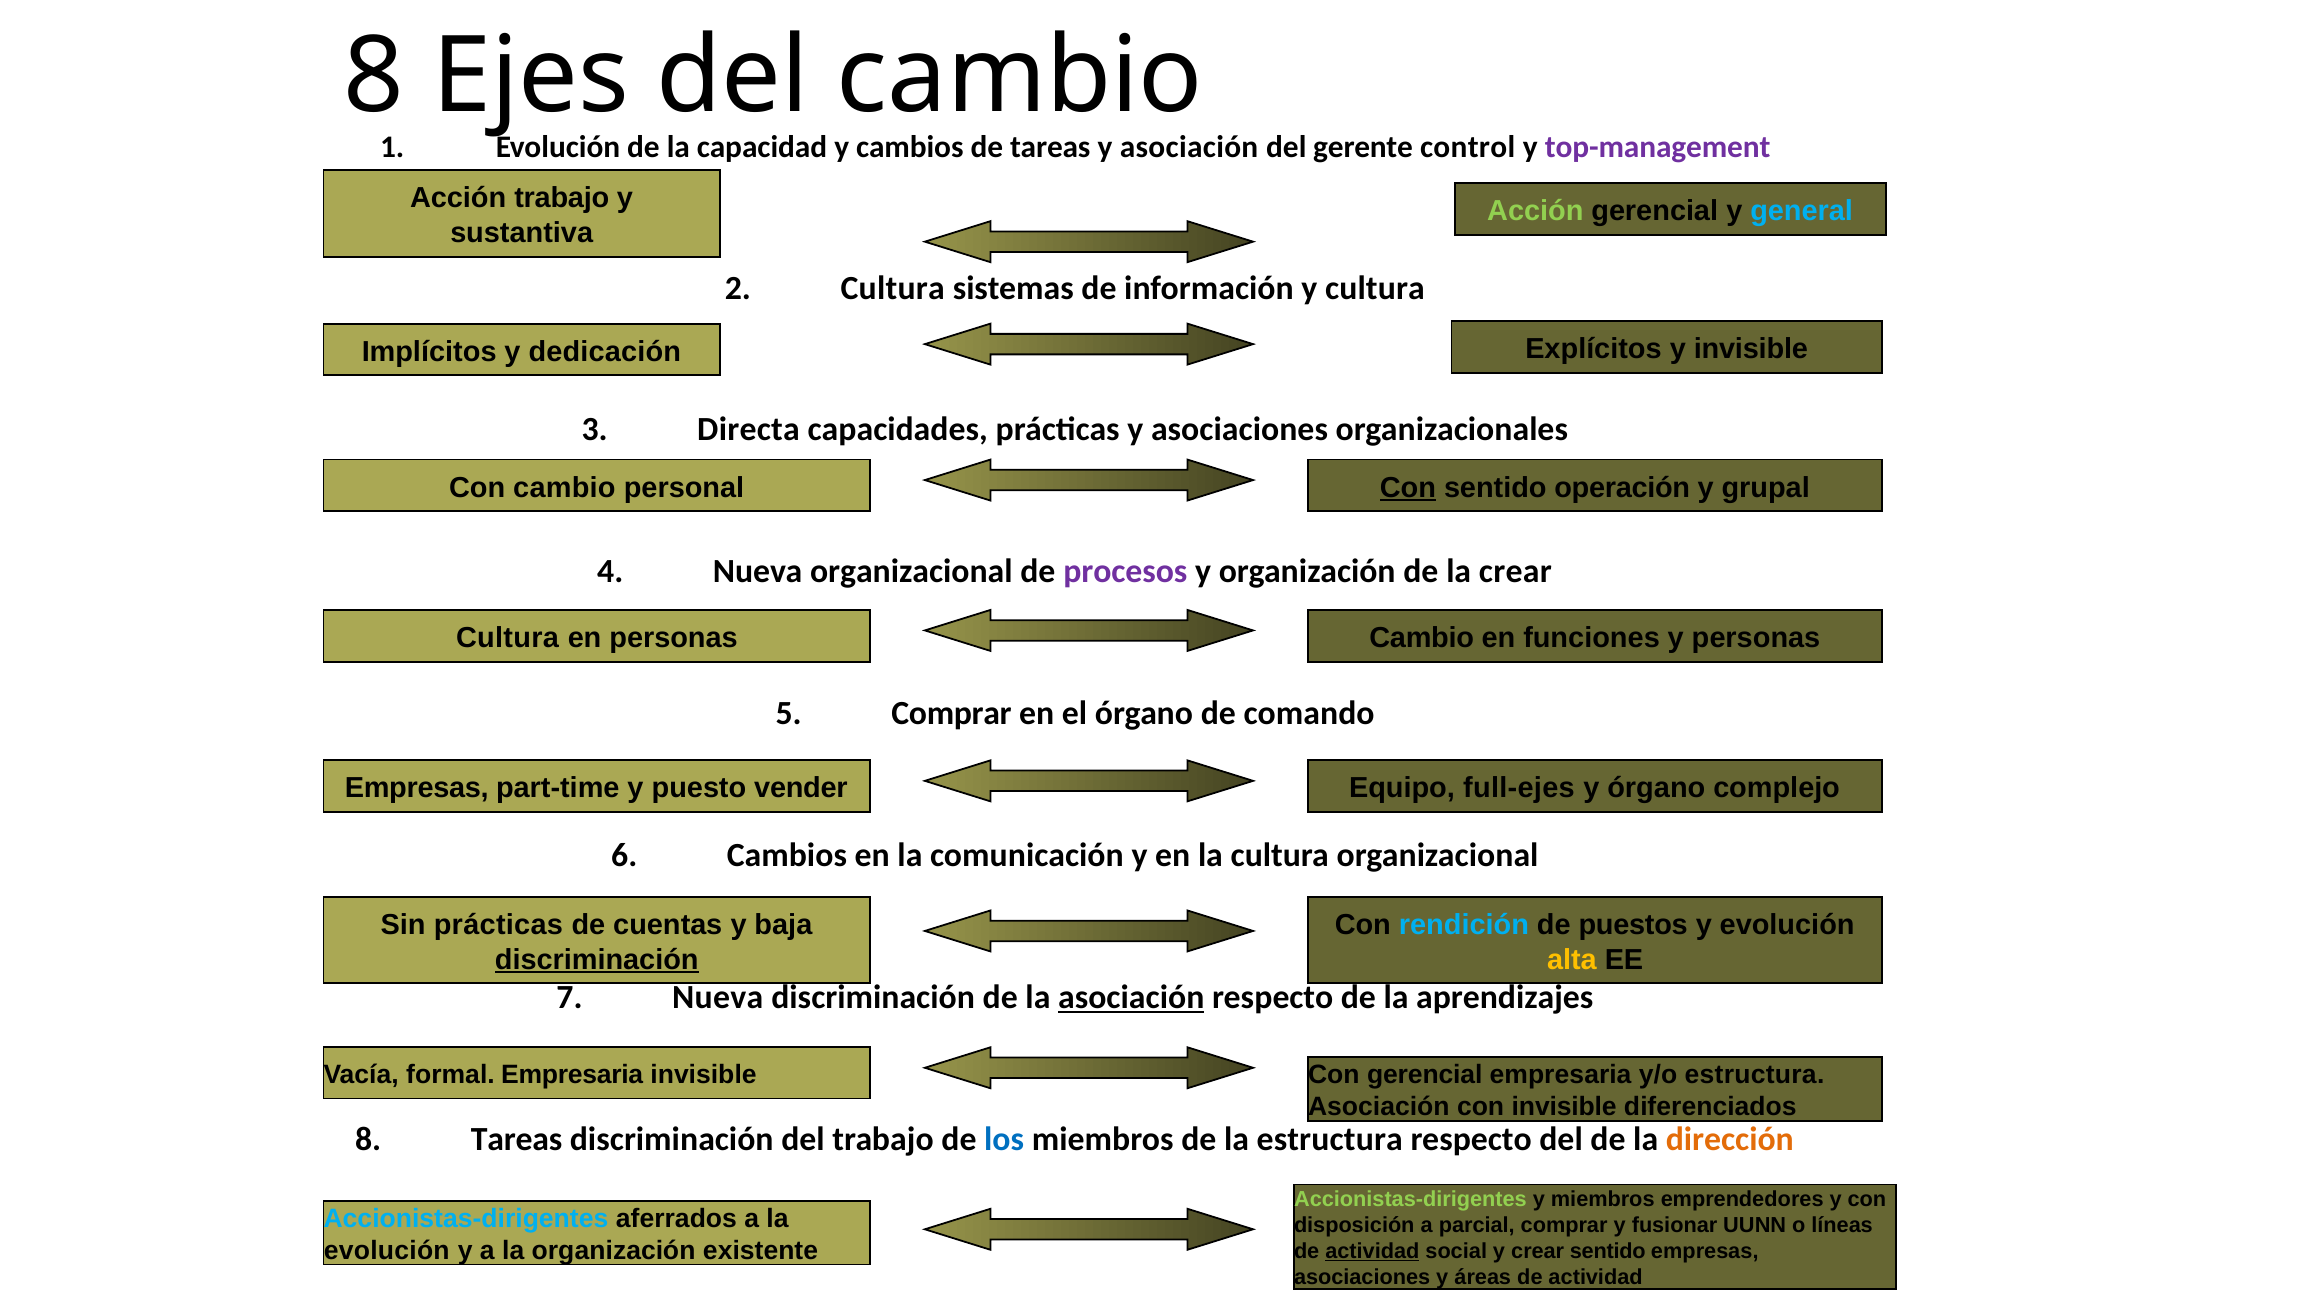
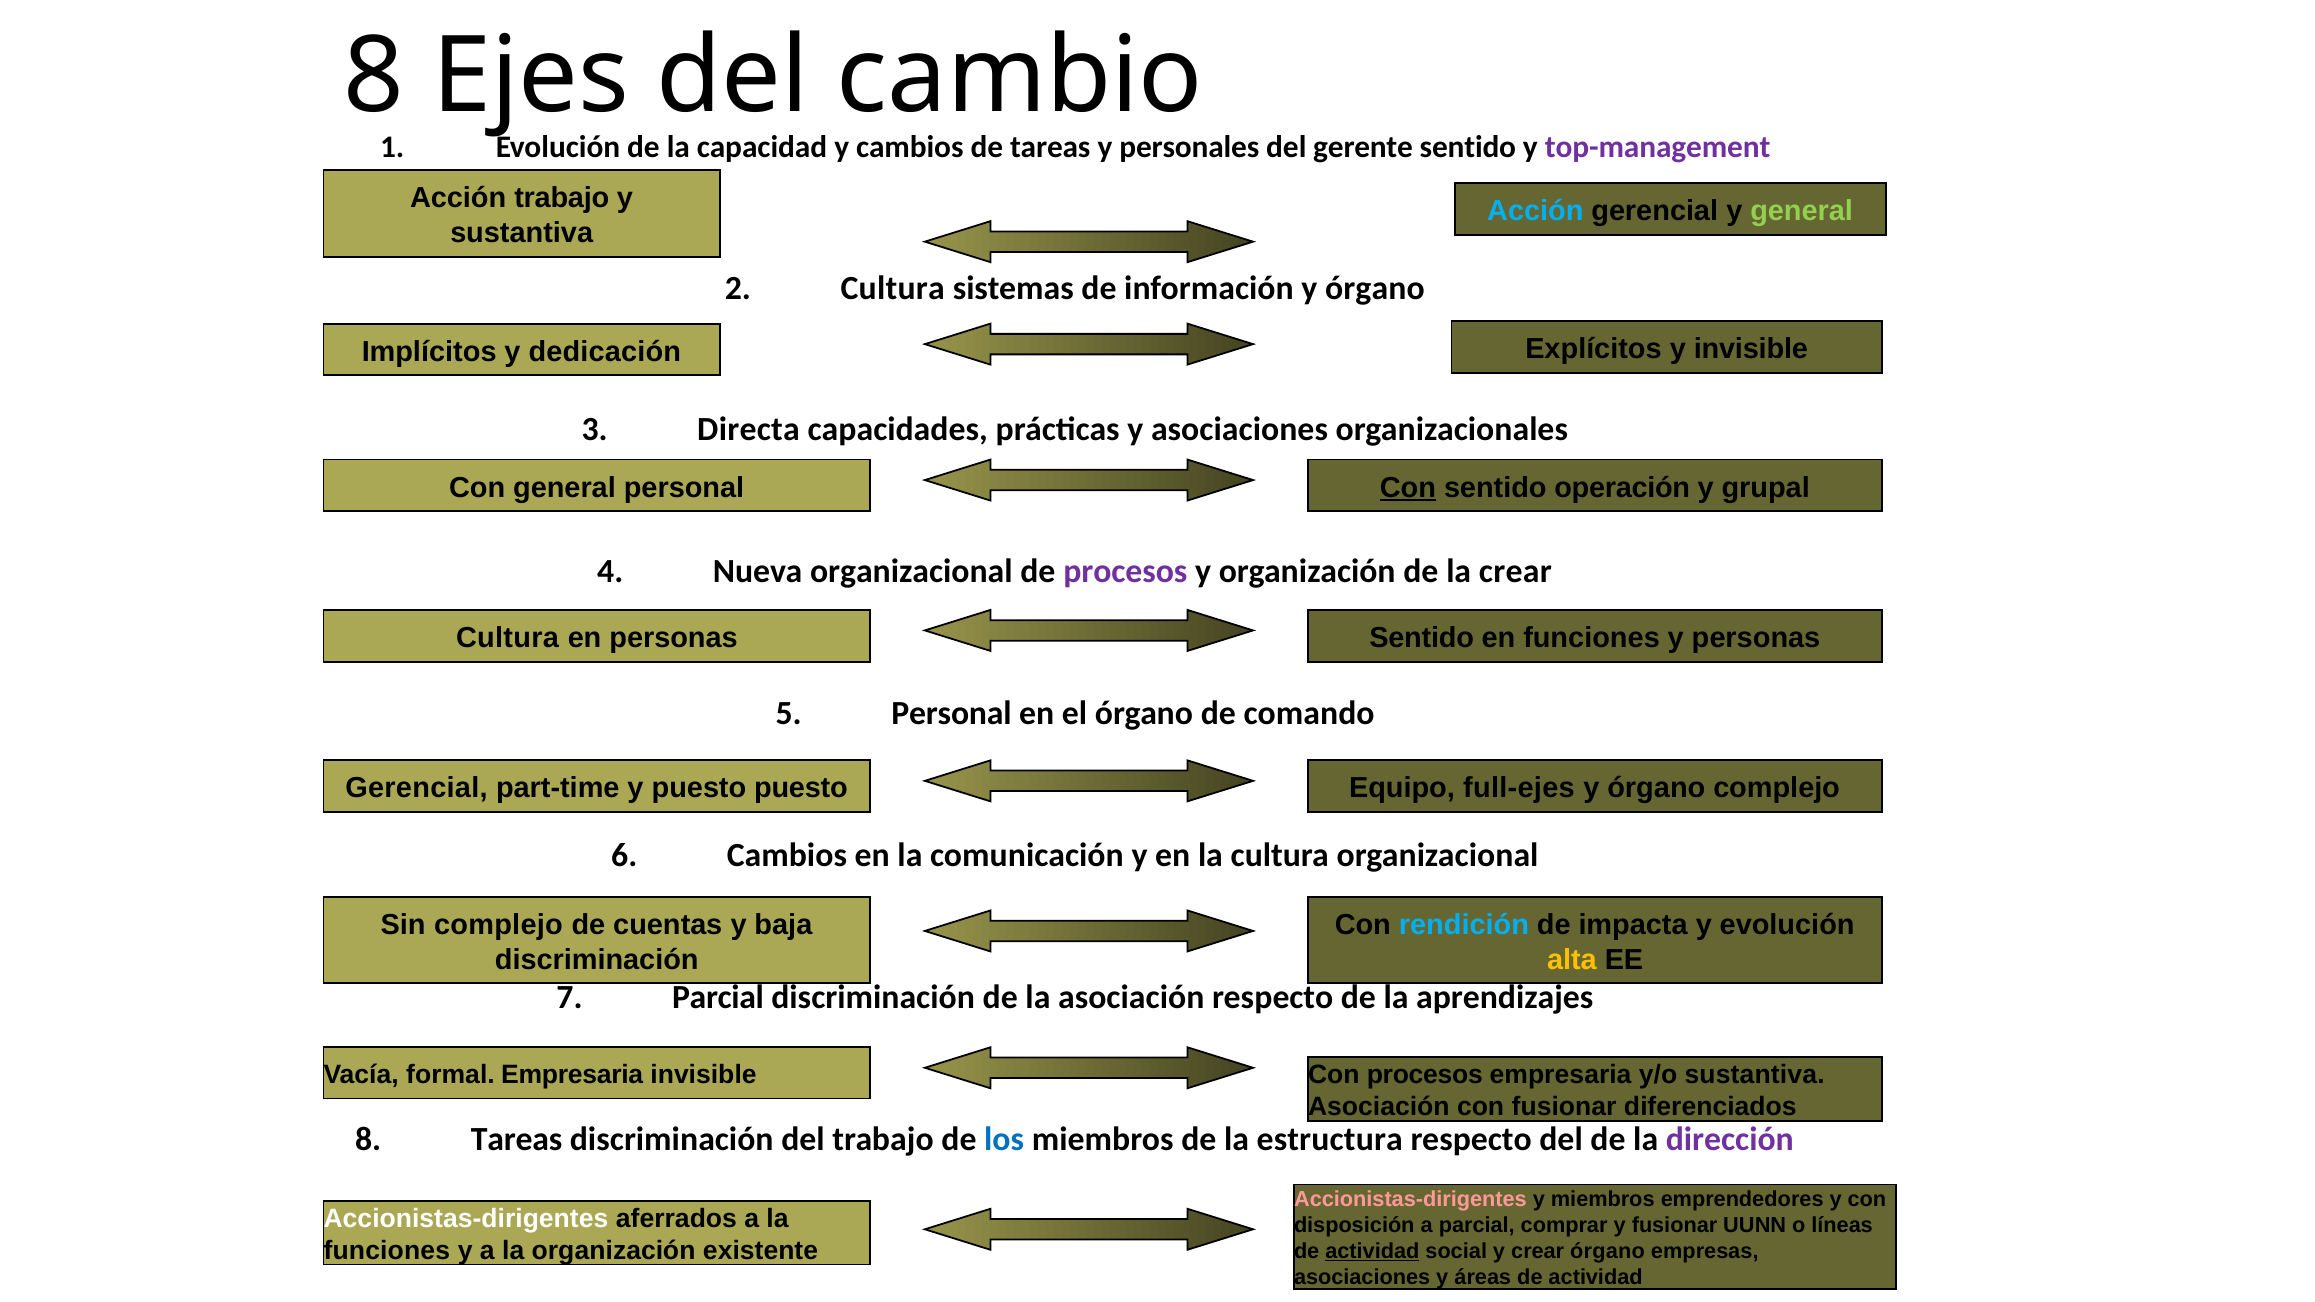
asociación: asociación -> personales (1189, 147)
gerente control: control -> sentido (1468, 147)
Acción colour: light green -> light blue (1535, 211)
general colour: light blue -> light green (1802, 211)
información y cultura: cultura -> órgano (1375, 288)
Con cambio: cambio -> general (565, 488)
personas Cambio: Cambio -> Sentido (1422, 638)
Comprar: Comprar -> Personal (951, 714)
Empresas: Empresas -> Gerencial (416, 788)
puesto vender: vender -> puesto (801, 788)
Sin prácticas: prácticas -> complejo (498, 925)
puestos: puestos -> impacta (1633, 925)
discriminación underline: present -> none (597, 960)
Nueva: Nueva -> Parcial (718, 998)
asociación underline: present -> none (1131, 998)
Con gerencial: gerencial -> procesos (1425, 1075)
y/o estructura: estructura -> sustantiva (1755, 1075)
con invisible: invisible -> fusionar (1564, 1107)
dirección colour: orange -> purple (1730, 1139)
Accionistas-dirigentes colour: light green -> pink (1410, 1199)
Accionistas-dirigentes colour: light blue -> white (466, 1219)
evolución: evolución -> funciones (387, 1251)
crear sentido: sentido -> órgano (1608, 1252)
